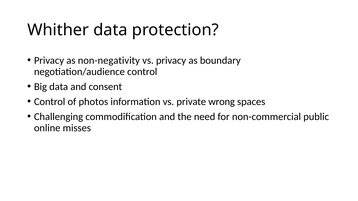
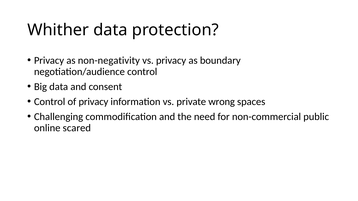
of photos: photos -> privacy (93, 102)
misses: misses -> scared (77, 128)
